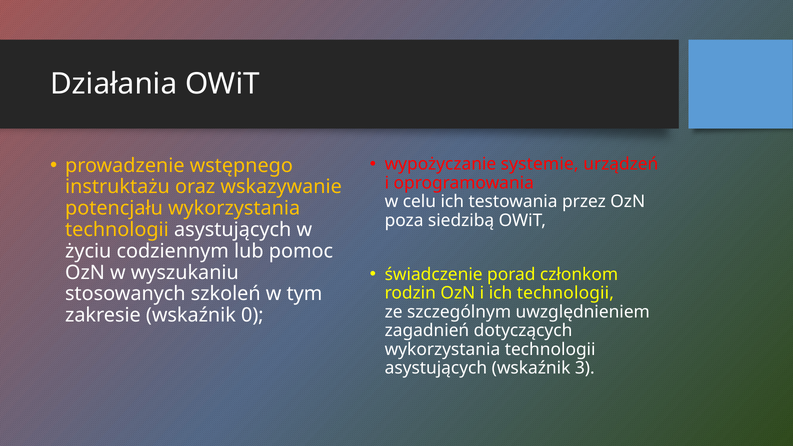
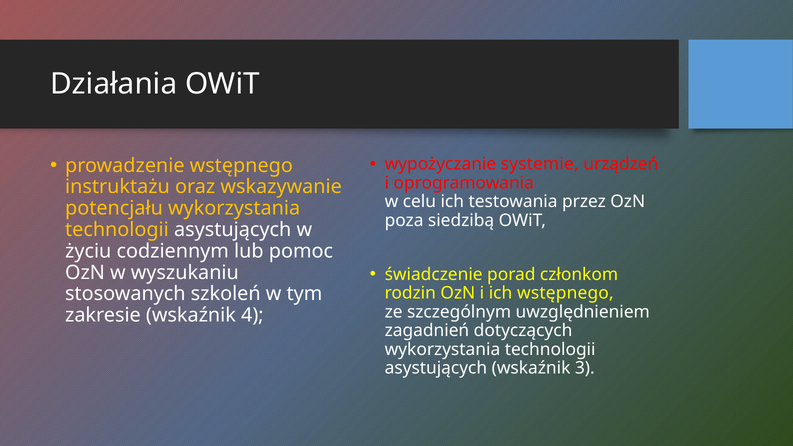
ich technologii: technologii -> wstępnego (565, 293)
0: 0 -> 4 (252, 315)
